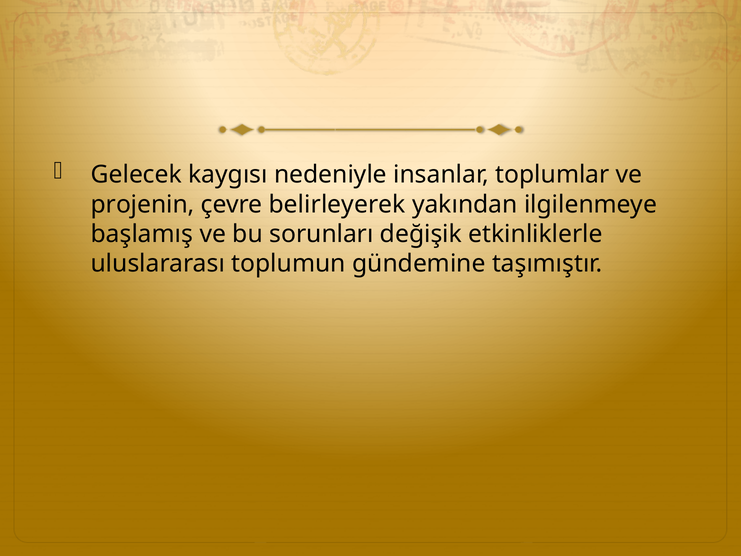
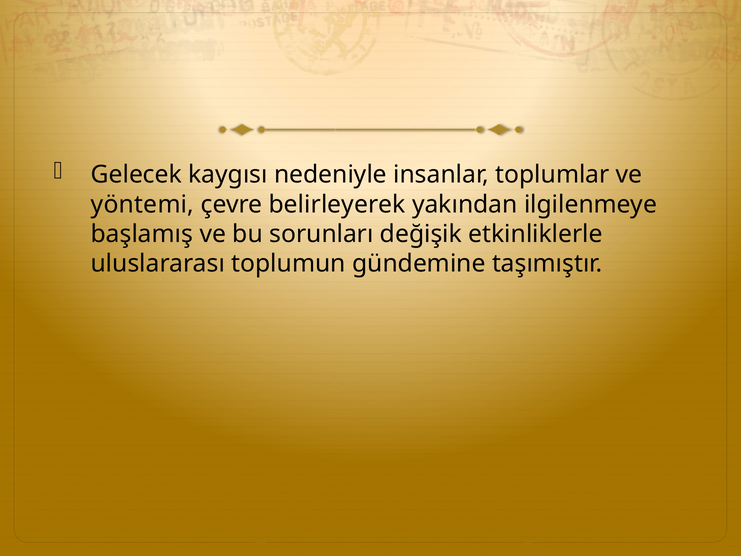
projenin: projenin -> yöntemi (142, 204)
